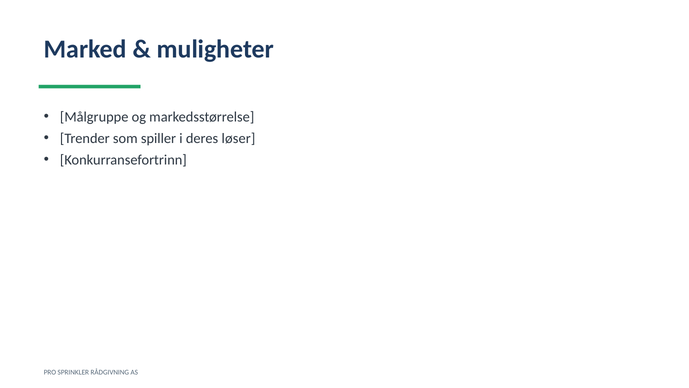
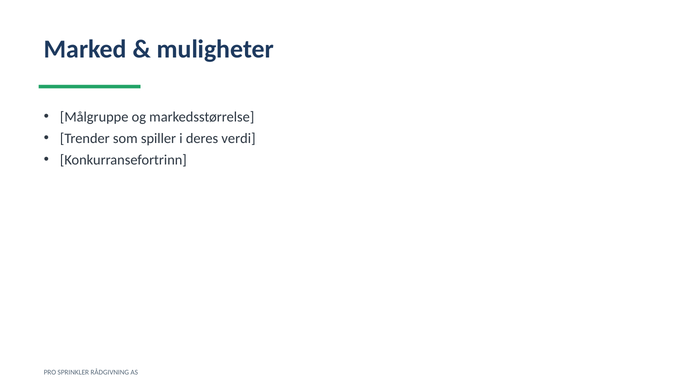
løser: løser -> verdi (239, 138)
